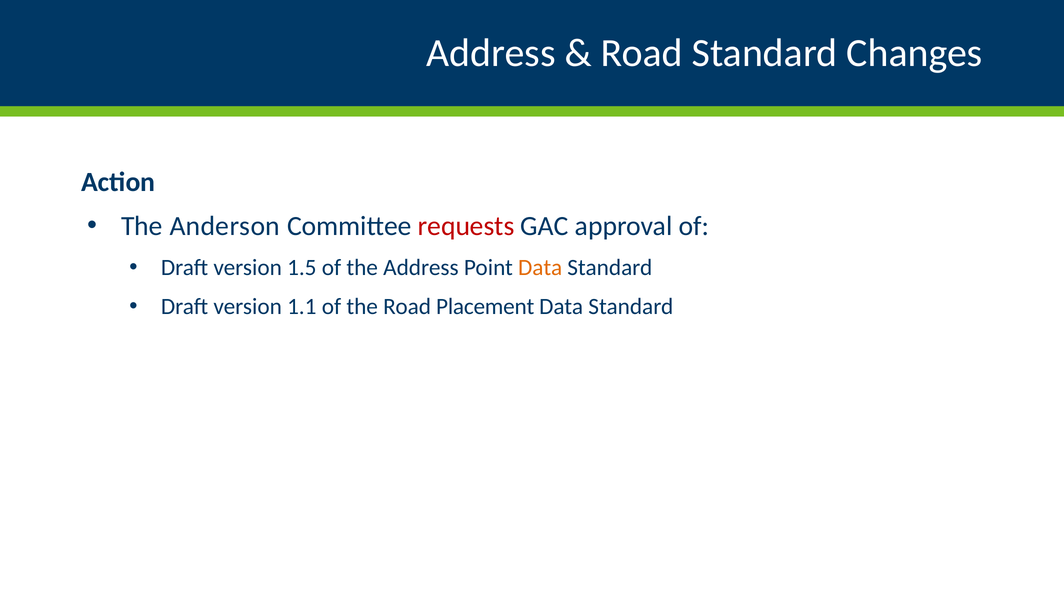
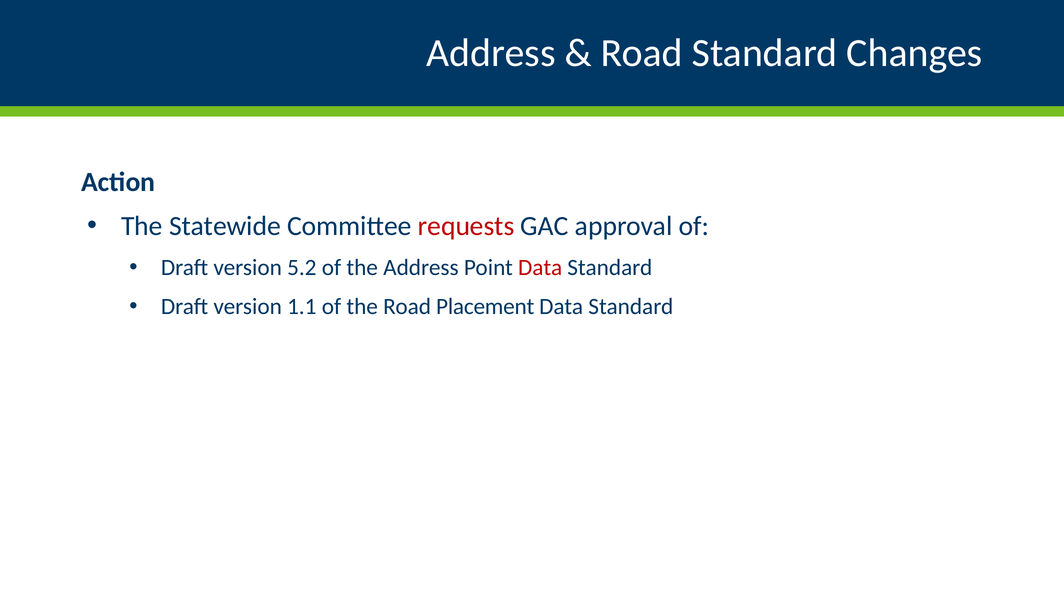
Anderson: Anderson -> Statewide (225, 226)
1.5: 1.5 -> 5.2 (302, 267)
Data colour: orange -> red (540, 267)
